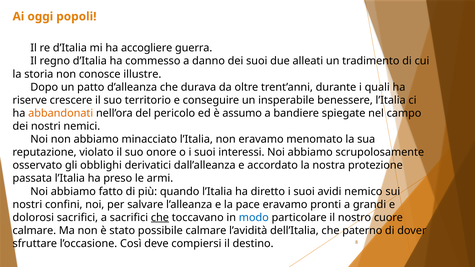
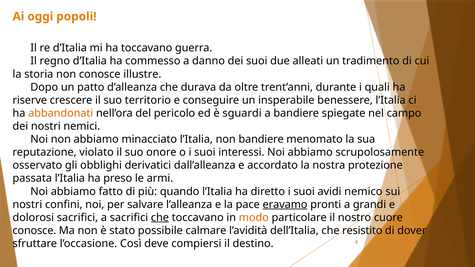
ha accogliere: accogliere -> toccavano (147, 48)
assumo: assumo -> sguardi (242, 113)
non eravamo: eravamo -> bandiere (261, 139)
eravamo underline: none -> present (285, 205)
modo colour: blue -> orange (254, 218)
calmare: calmare -> conosce (34, 231)
paterno: paterno -> resistito (362, 231)
